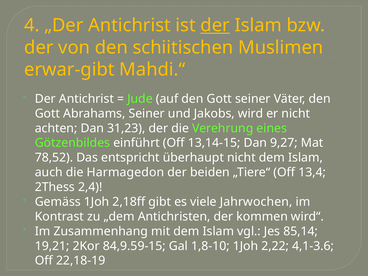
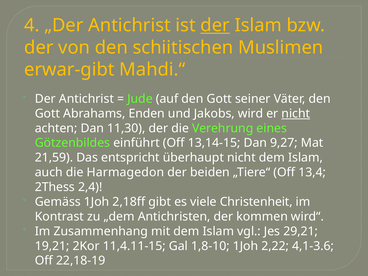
Abrahams Seiner: Seiner -> Enden (147, 113)
nicht underline: none -> present (296, 113)
31,23: 31,23 -> 11,30 (126, 128)
78,52: 78,52 -> 21,59 (54, 158)
Jahrwochen: Jahrwochen -> Christenheit (256, 202)
85,14: 85,14 -> 29,21 (301, 231)
84,9.59-15: 84,9.59-15 -> 11,4.11-15 (134, 246)
